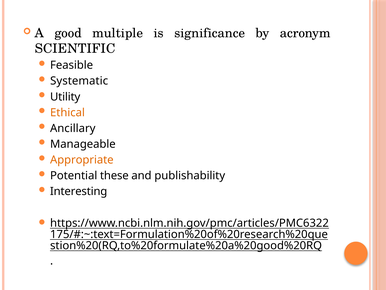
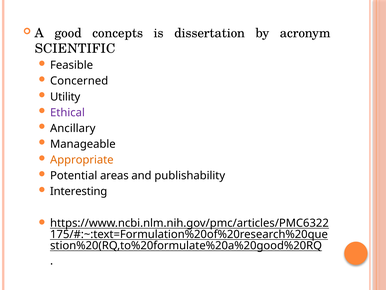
multiple: multiple -> concepts (118, 33)
significance: significance -> dissertation (210, 33)
Systematic: Systematic -> Concerned (79, 81)
Ethical colour: orange -> purple (67, 112)
these: these -> areas (114, 175)
